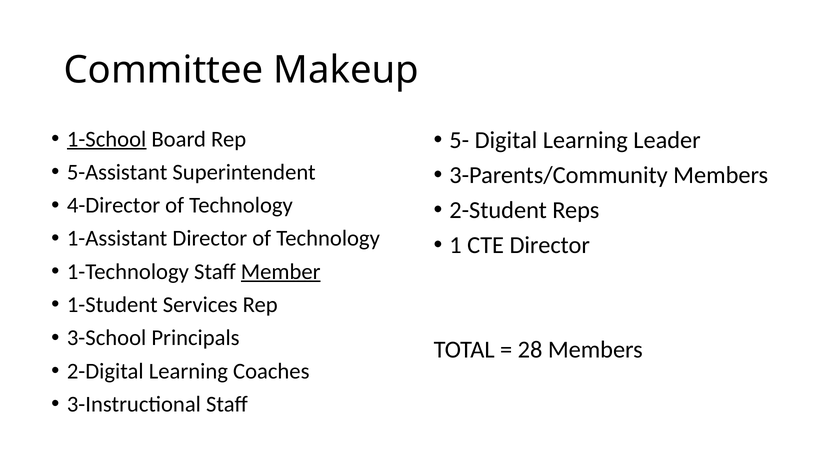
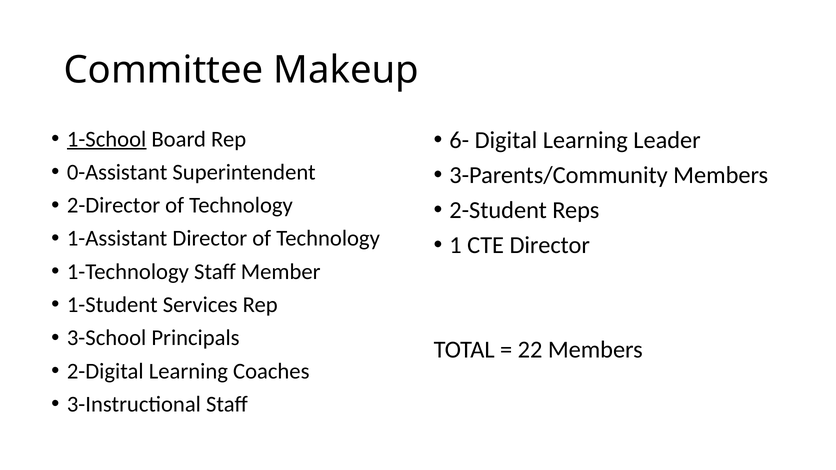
5-: 5- -> 6- (459, 140)
5-Assistant: 5-Assistant -> 0-Assistant (117, 172)
4-Director: 4-Director -> 2-Director (114, 205)
Member underline: present -> none (281, 272)
28: 28 -> 22 (530, 350)
